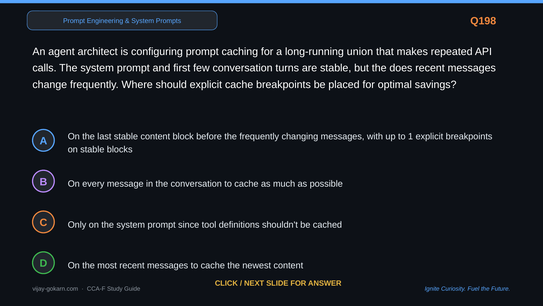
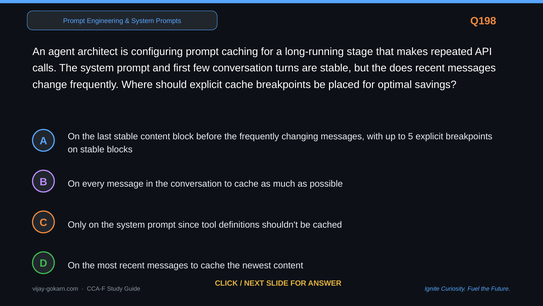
union: union -> stage (360, 52)
1: 1 -> 5 (411, 136)
